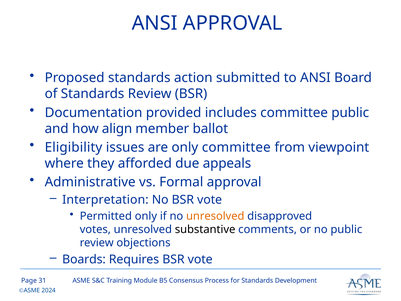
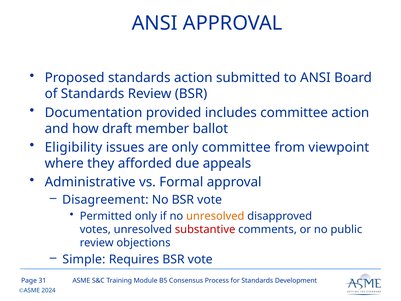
committee public: public -> action (350, 113)
align: align -> draft (117, 129)
Interpretation: Interpretation -> Disagreement (105, 200)
substantive colour: black -> red (205, 229)
Boards: Boards -> Simple (84, 259)
